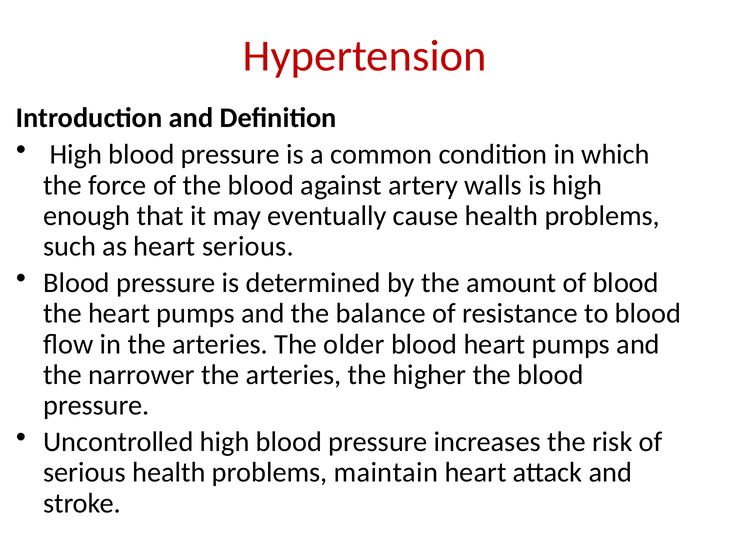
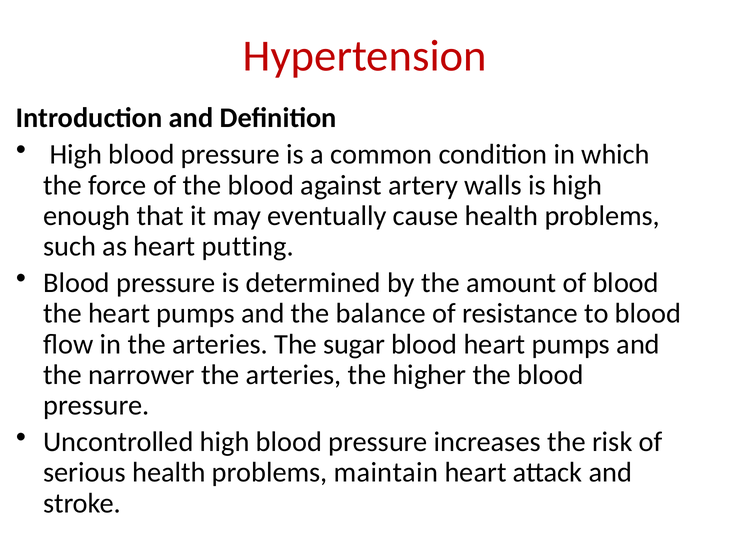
heart serious: serious -> putting (248, 247)
older: older -> sugar (354, 345)
